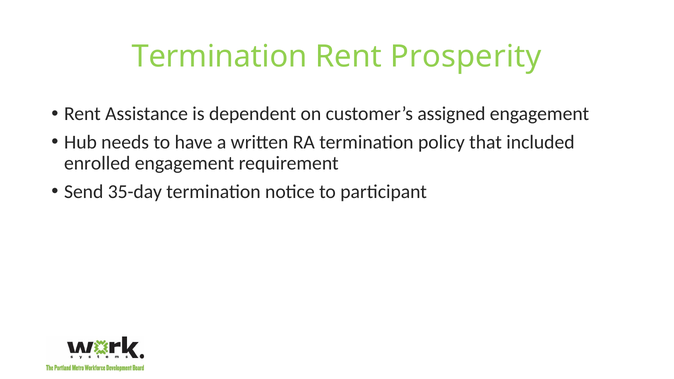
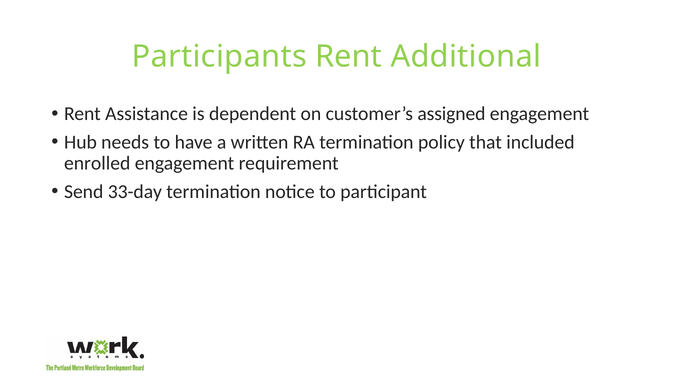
Termination: Termination -> Participants (219, 57)
Prosperity: Prosperity -> Additional (466, 57)
35-day: 35-day -> 33-day (135, 192)
